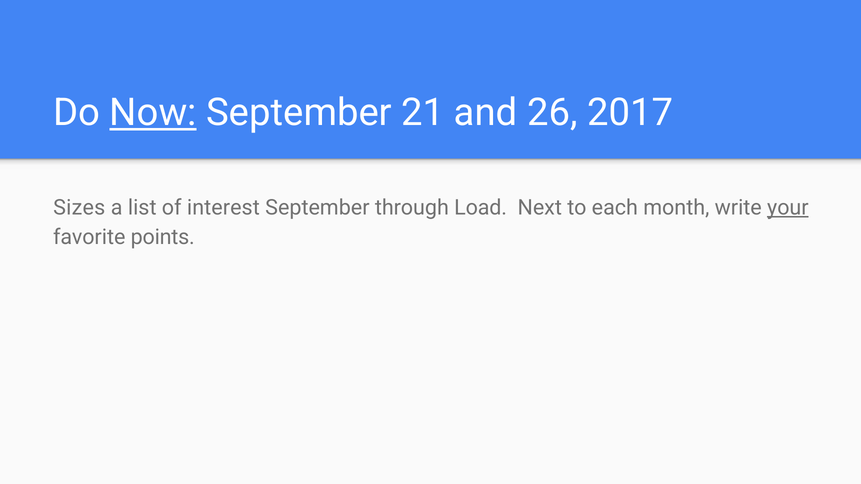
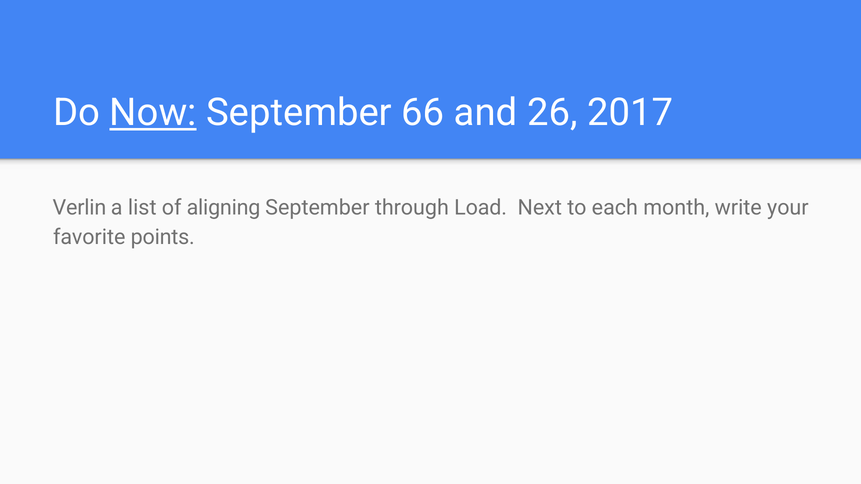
21: 21 -> 66 (423, 113)
Sizes: Sizes -> Verlin (79, 208)
interest: interest -> aligning (224, 208)
your underline: present -> none (788, 208)
